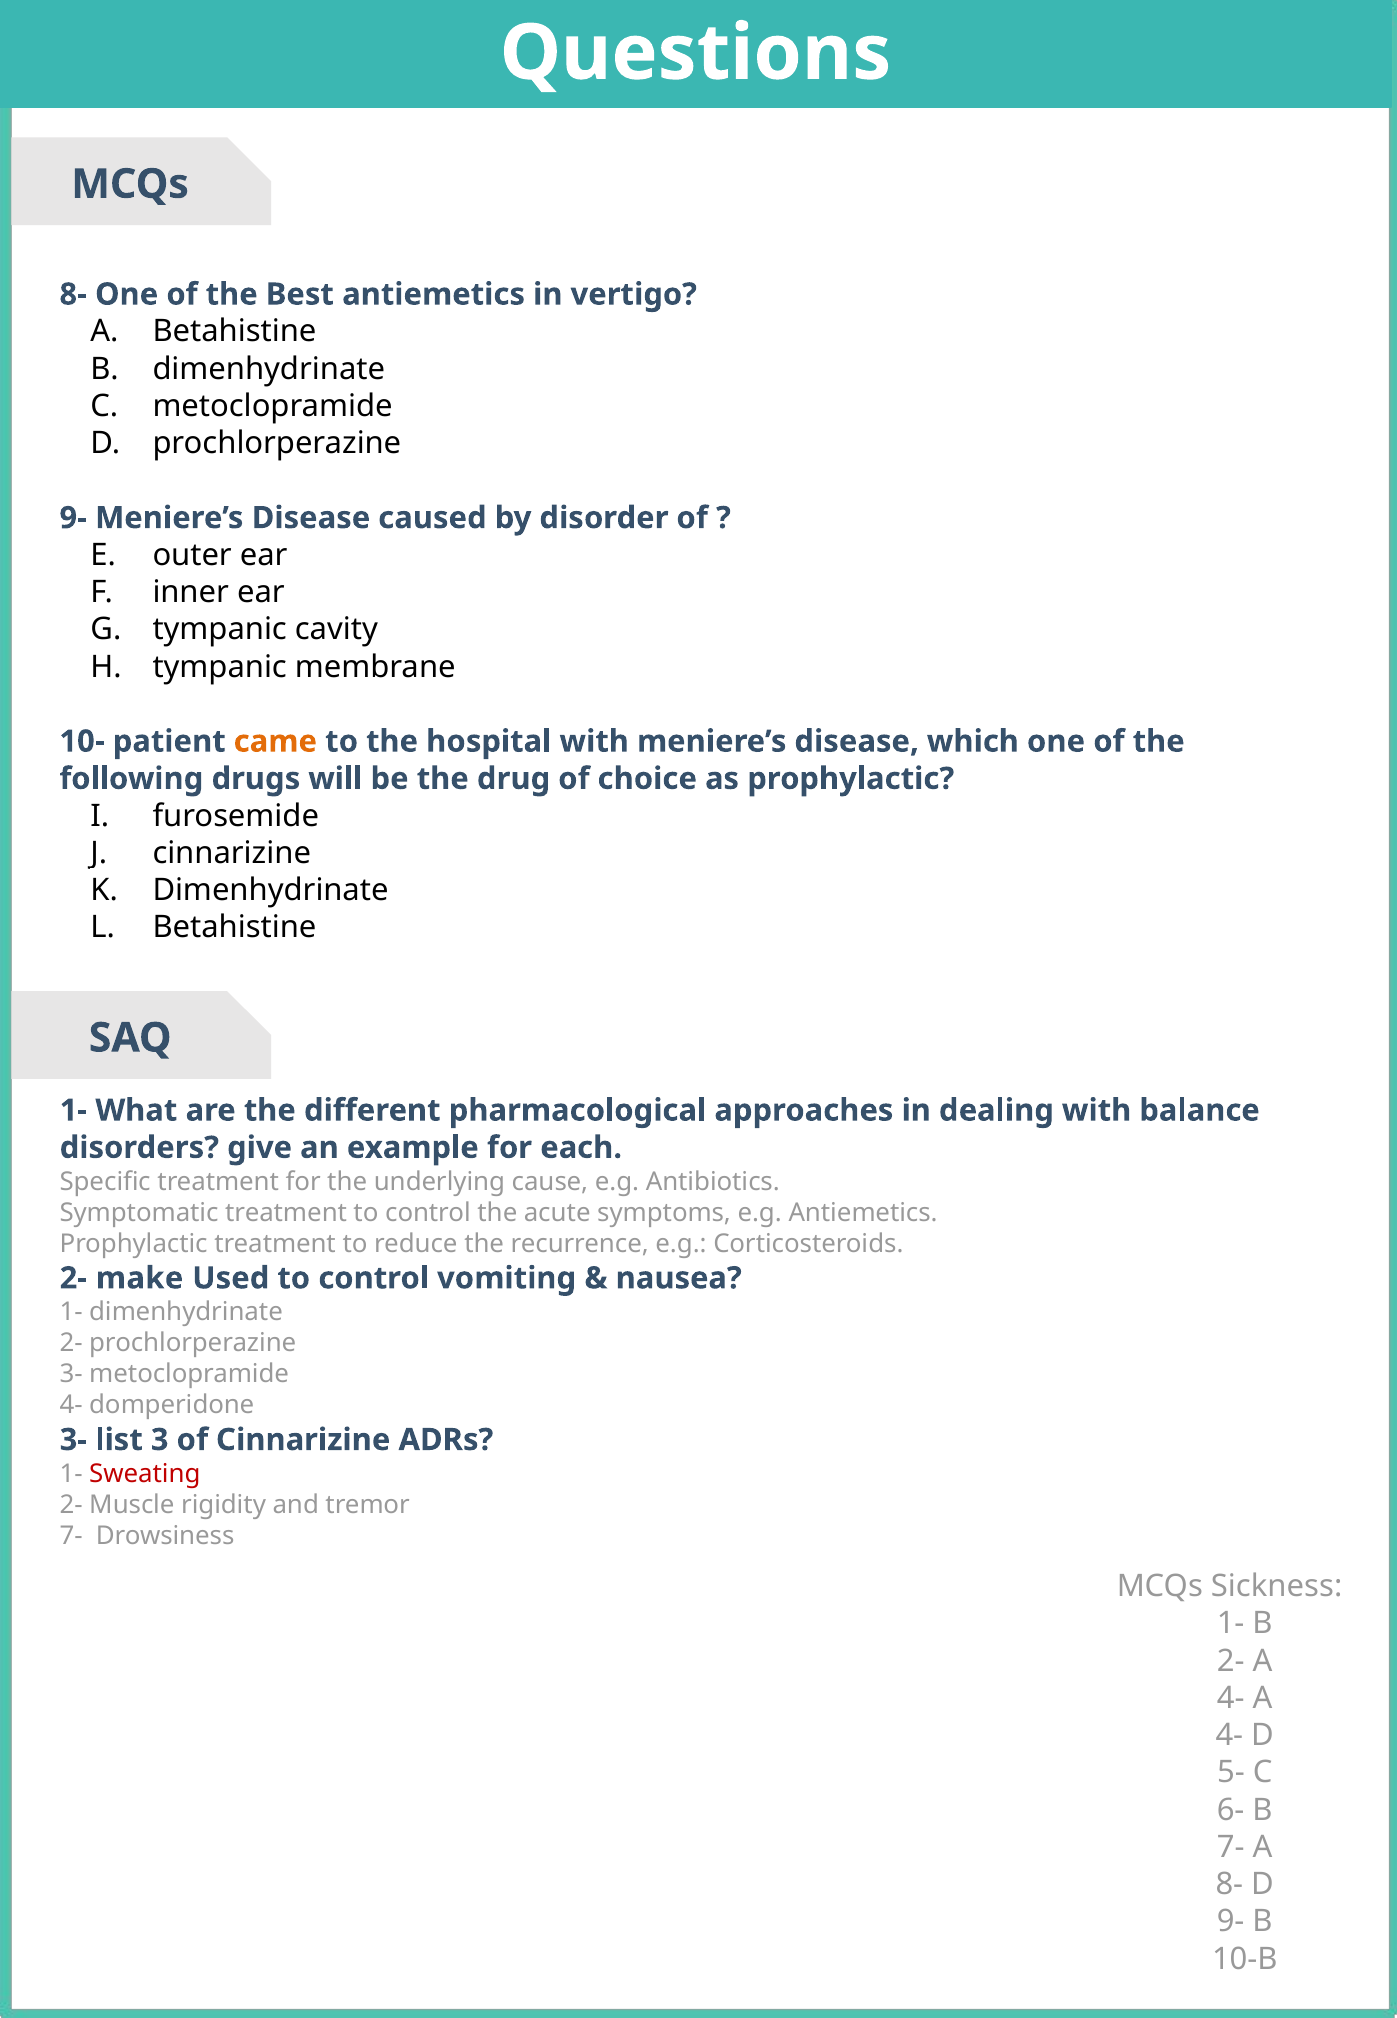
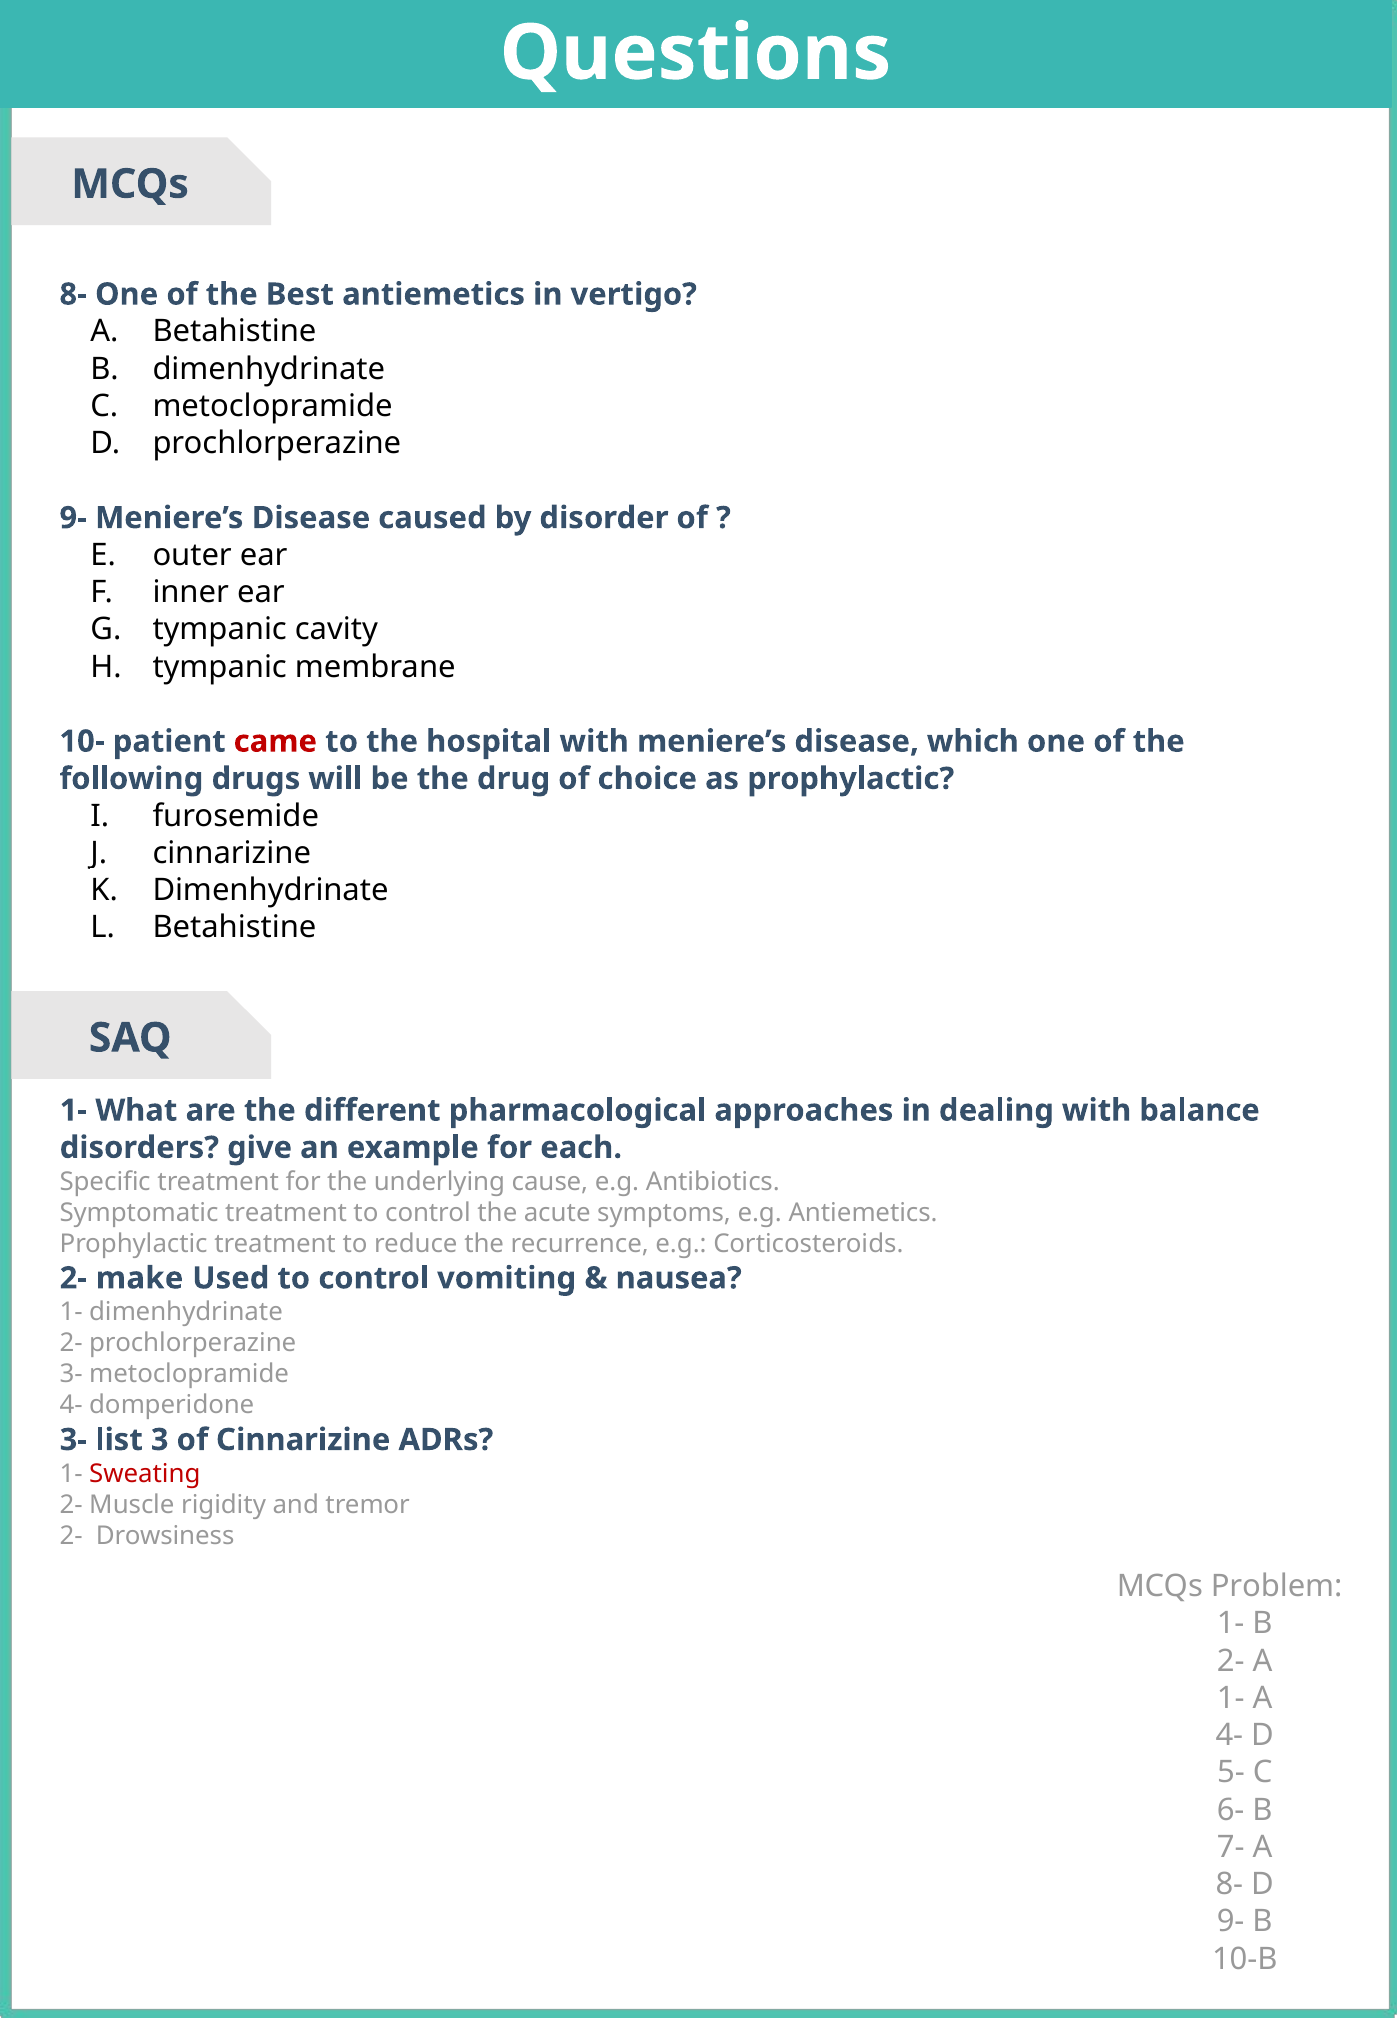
came colour: orange -> red (275, 741)
7-: 7- -> 2- (71, 1536)
Sickness: Sickness -> Problem (1277, 1586)
4-: 4- -> 1- (1231, 1698)
